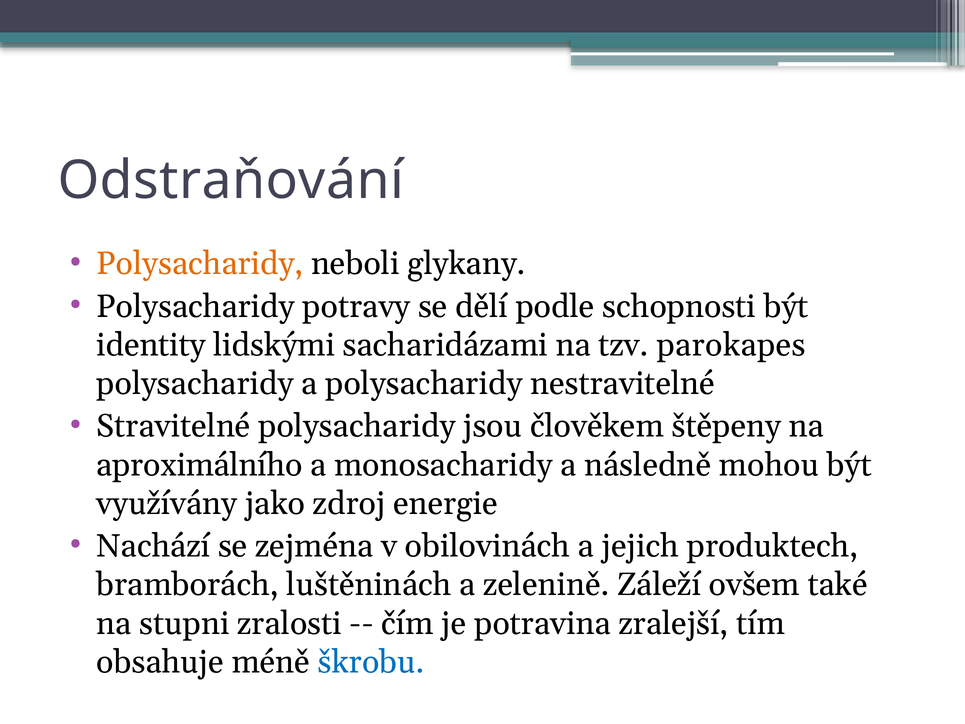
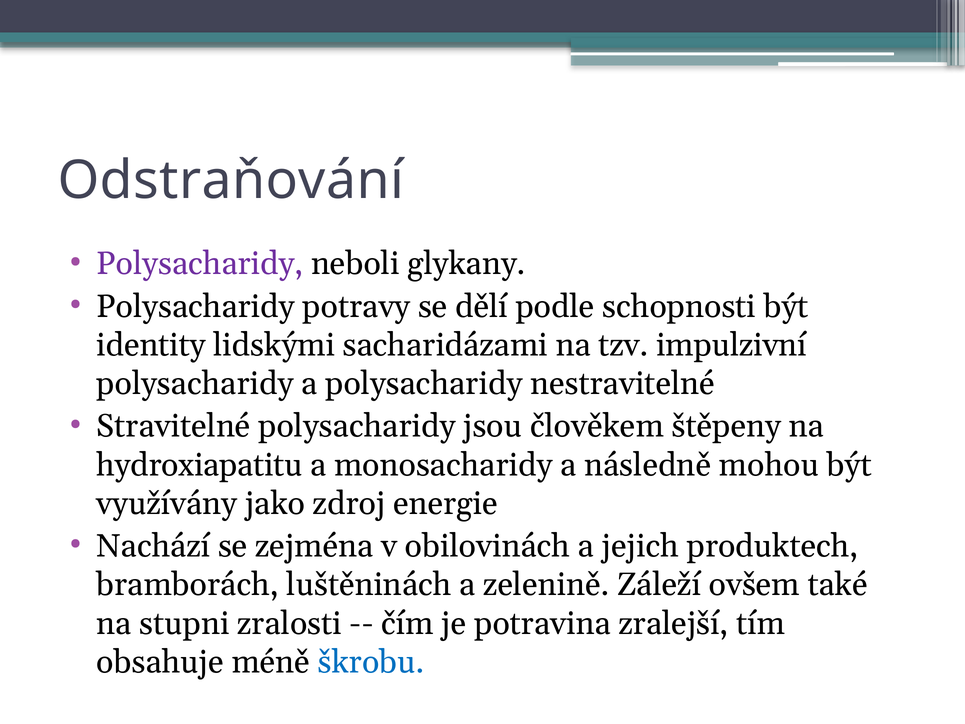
Polysacharidy colour: orange -> purple (200, 264)
parokapes: parokapes -> impulzivní (731, 345)
aproximálního: aproximálního -> hydroxiapatitu (199, 465)
